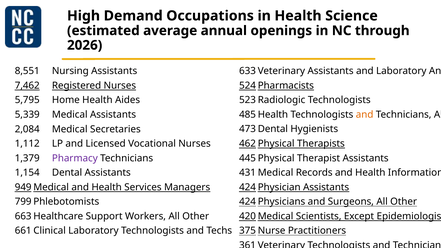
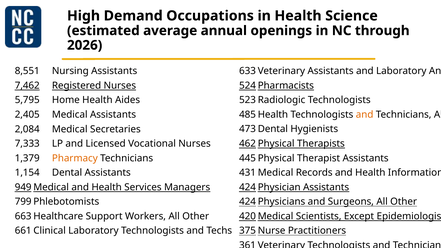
5,339: 5,339 -> 2,405 (27, 115)
1,112: 1,112 -> 7,333 (27, 144)
Pharmacy colour: purple -> orange (75, 158)
